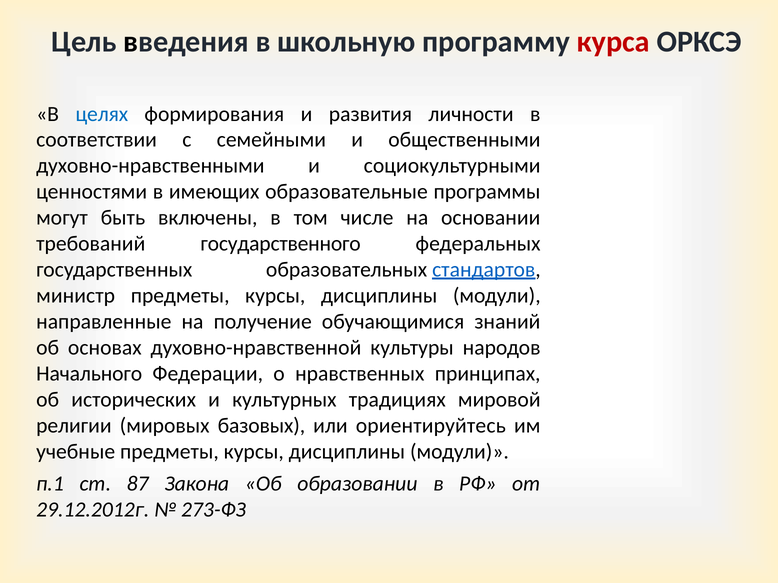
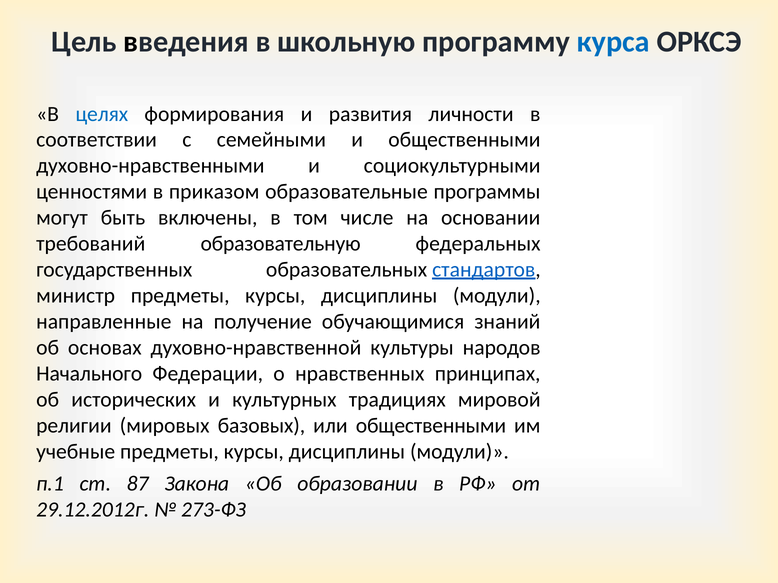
курса colour: red -> blue (613, 42)
имеющих: имеющих -> приказом (214, 192)
государственного: государственного -> образовательную (281, 244)
или ориентируйтесь: ориентируйтесь -> общественными (431, 426)
